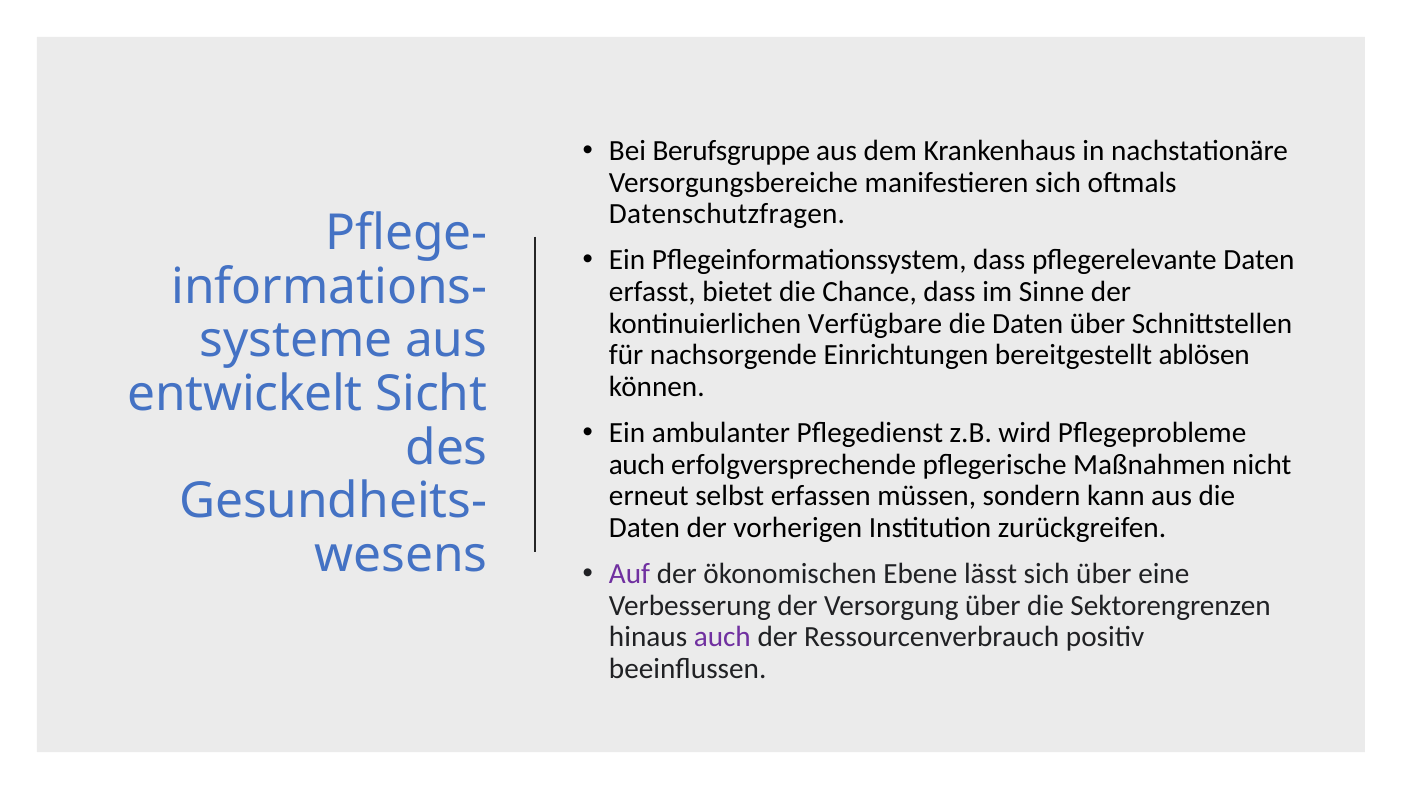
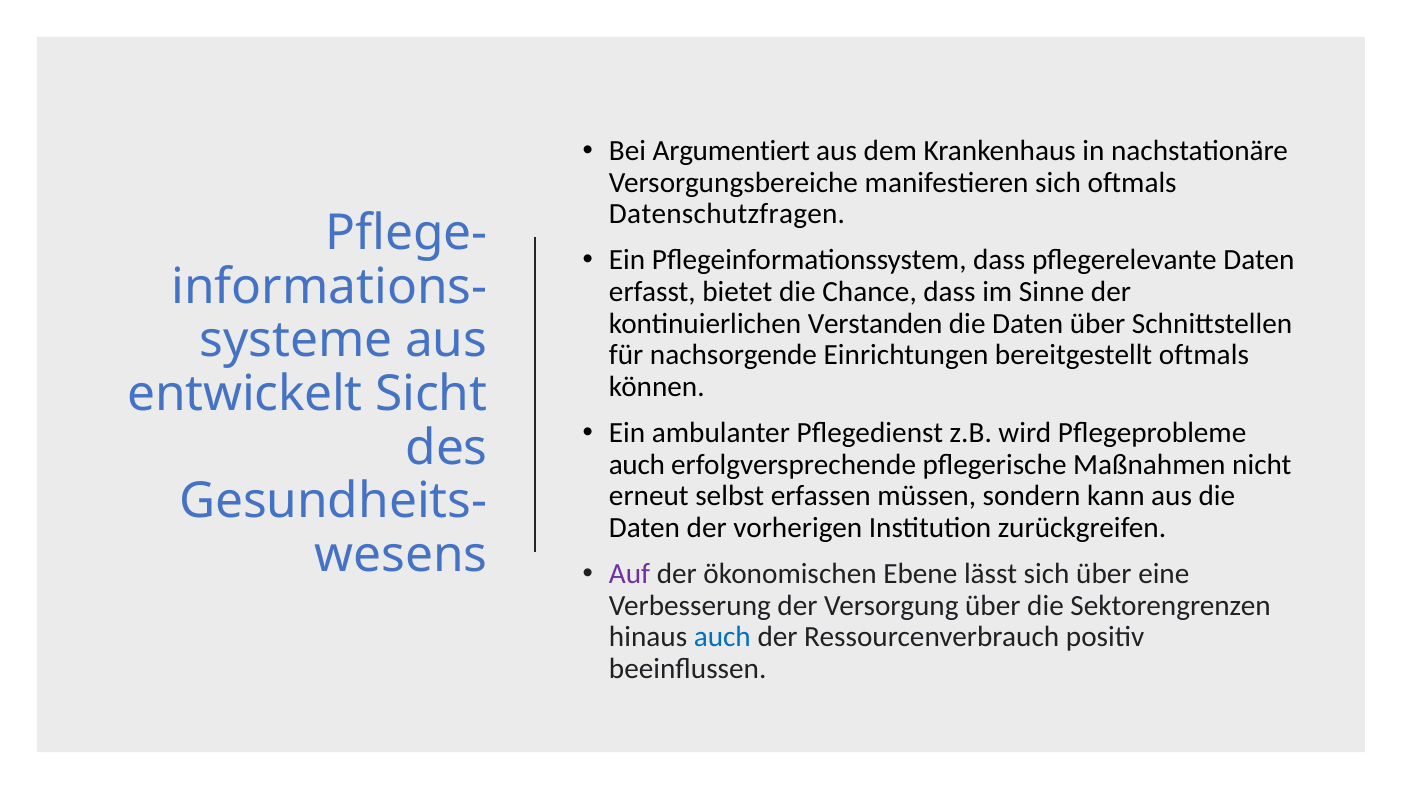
Berufsgruppe: Berufsgruppe -> Argumentiert (731, 151)
Verfügbare: Verfügbare -> Verstanden (875, 323)
bereitgestellt ablösen: ablösen -> oftmals (1204, 355)
auch colour: purple -> blue (722, 637)
